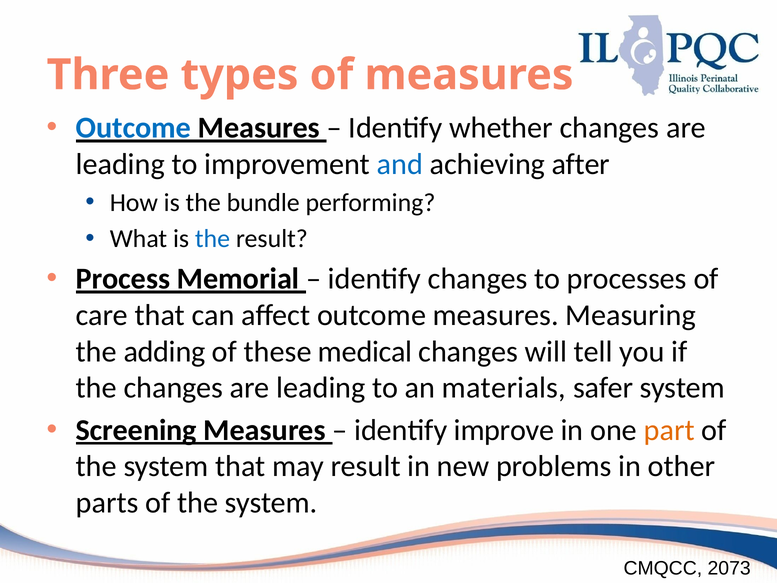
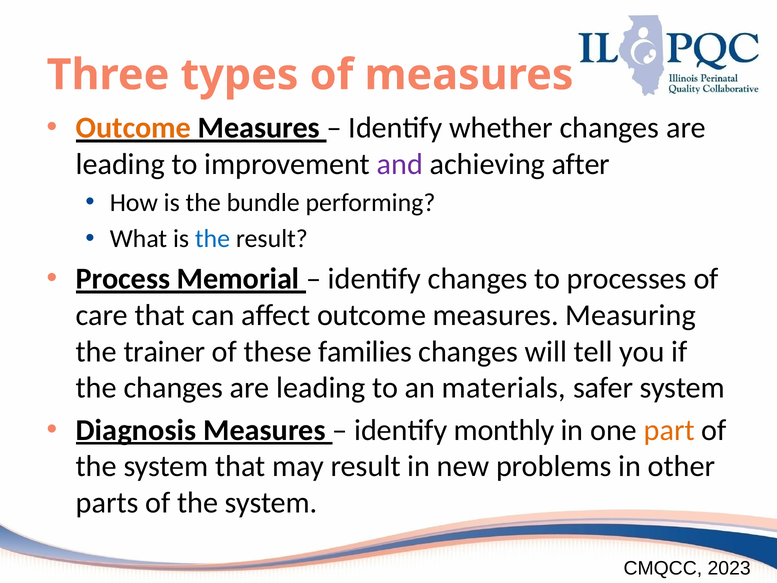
Outcome colour: blue -> orange (133, 128)
and colour: blue -> purple (400, 164)
adding: adding -> trainer (164, 351)
medical: medical -> families (365, 351)
Screening: Screening -> Diagnosis (136, 430)
improve: improve -> monthly (504, 430)
2073: 2073 -> 2023 (729, 568)
